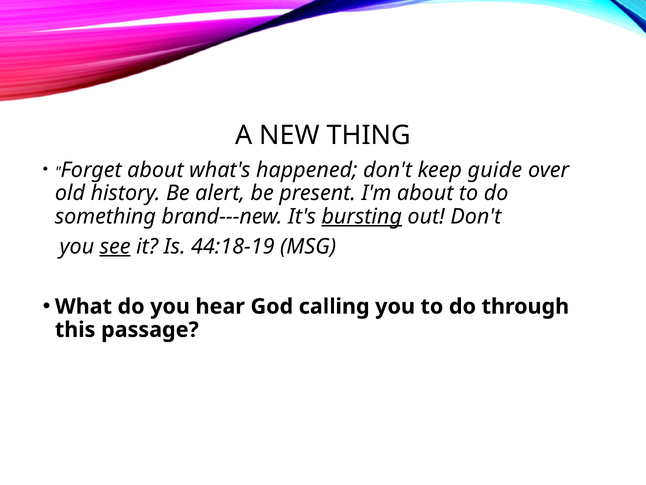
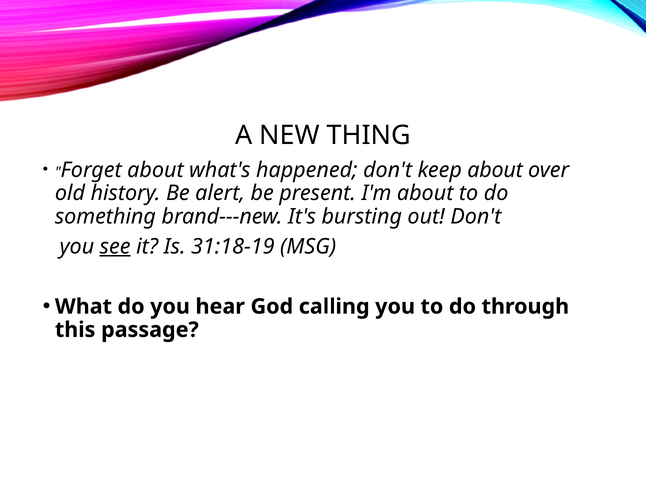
keep guide: guide -> about (495, 170)
bursting underline: present -> none (362, 216)
44:18-19: 44:18-19 -> 31:18-19 (233, 246)
